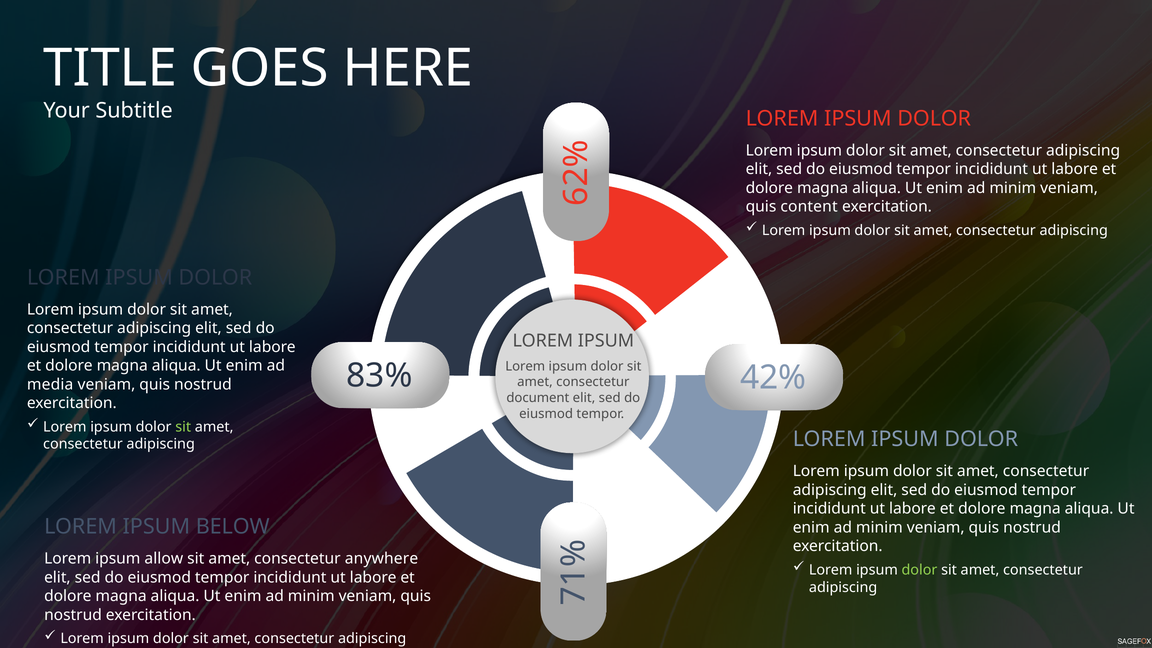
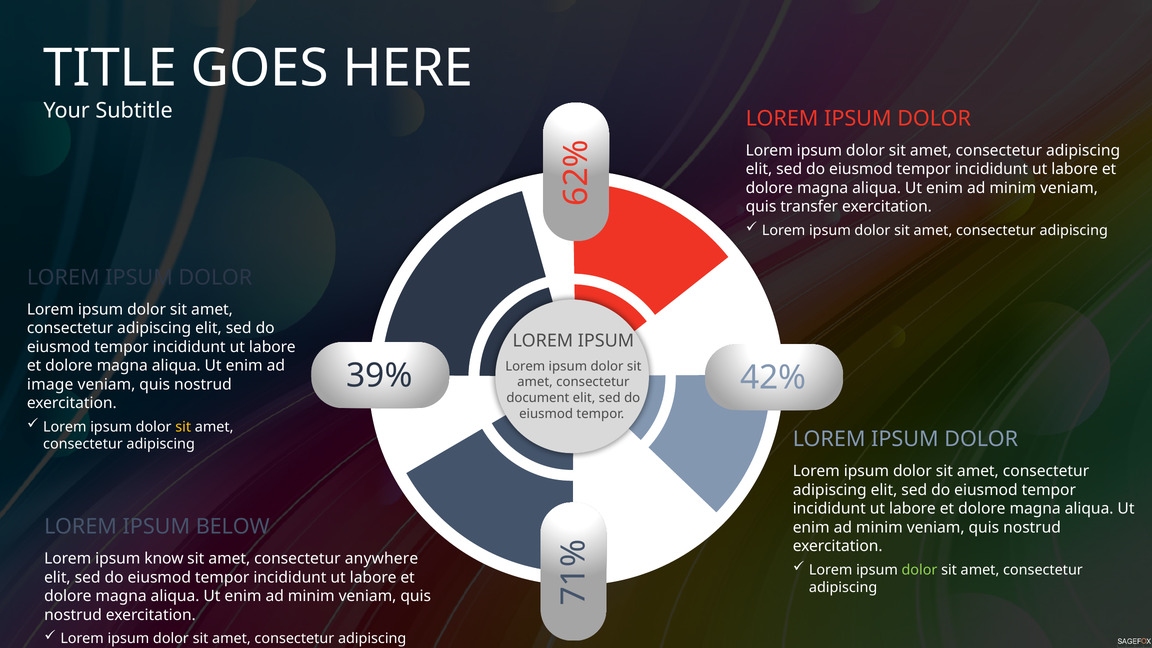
content: content -> transfer (809, 207)
83%: 83% -> 39% (379, 375)
media: media -> image (50, 385)
sit colour: light green -> yellow (183, 427)
allow: allow -> know (164, 559)
